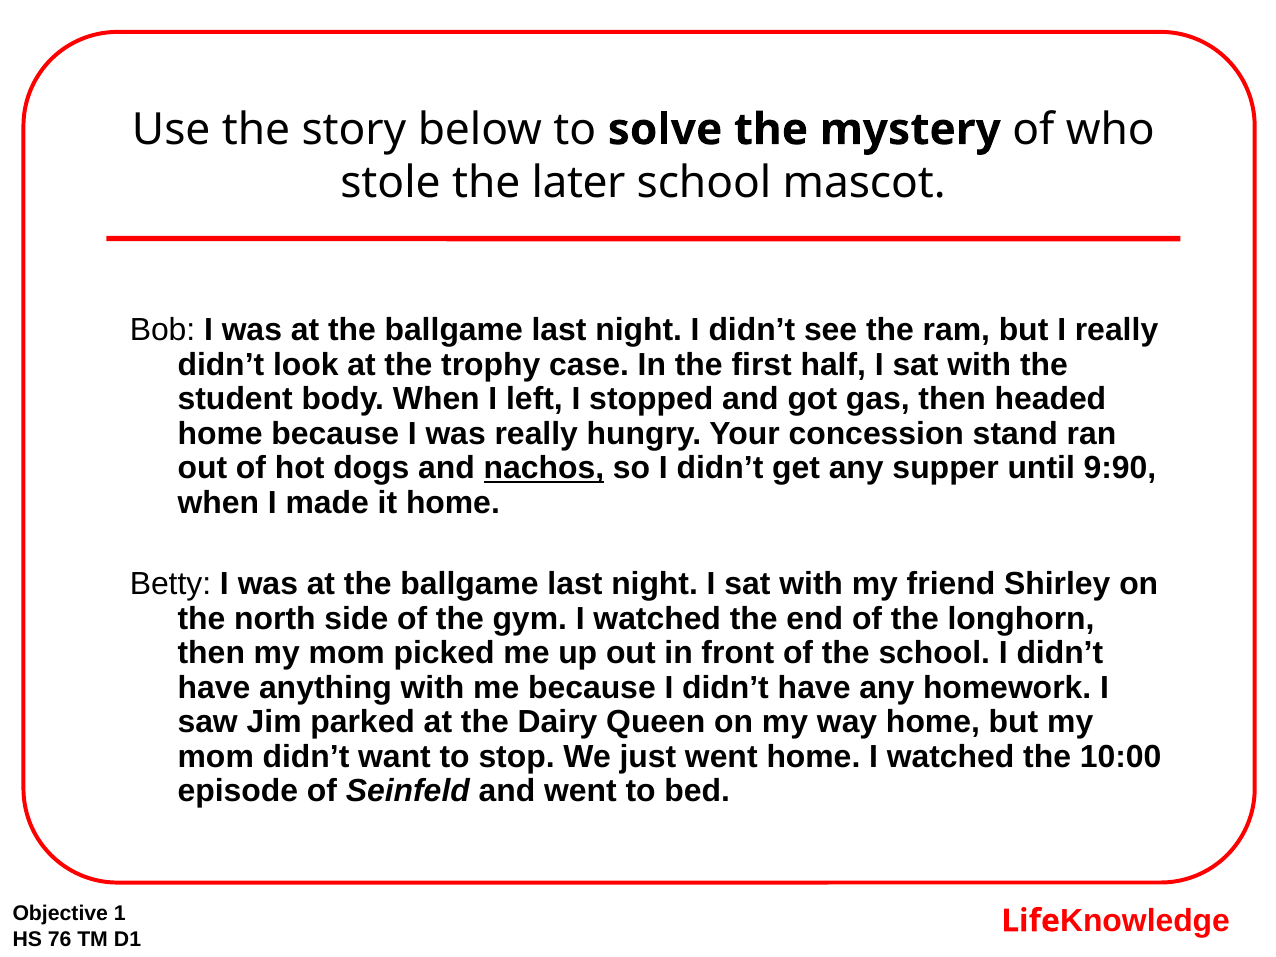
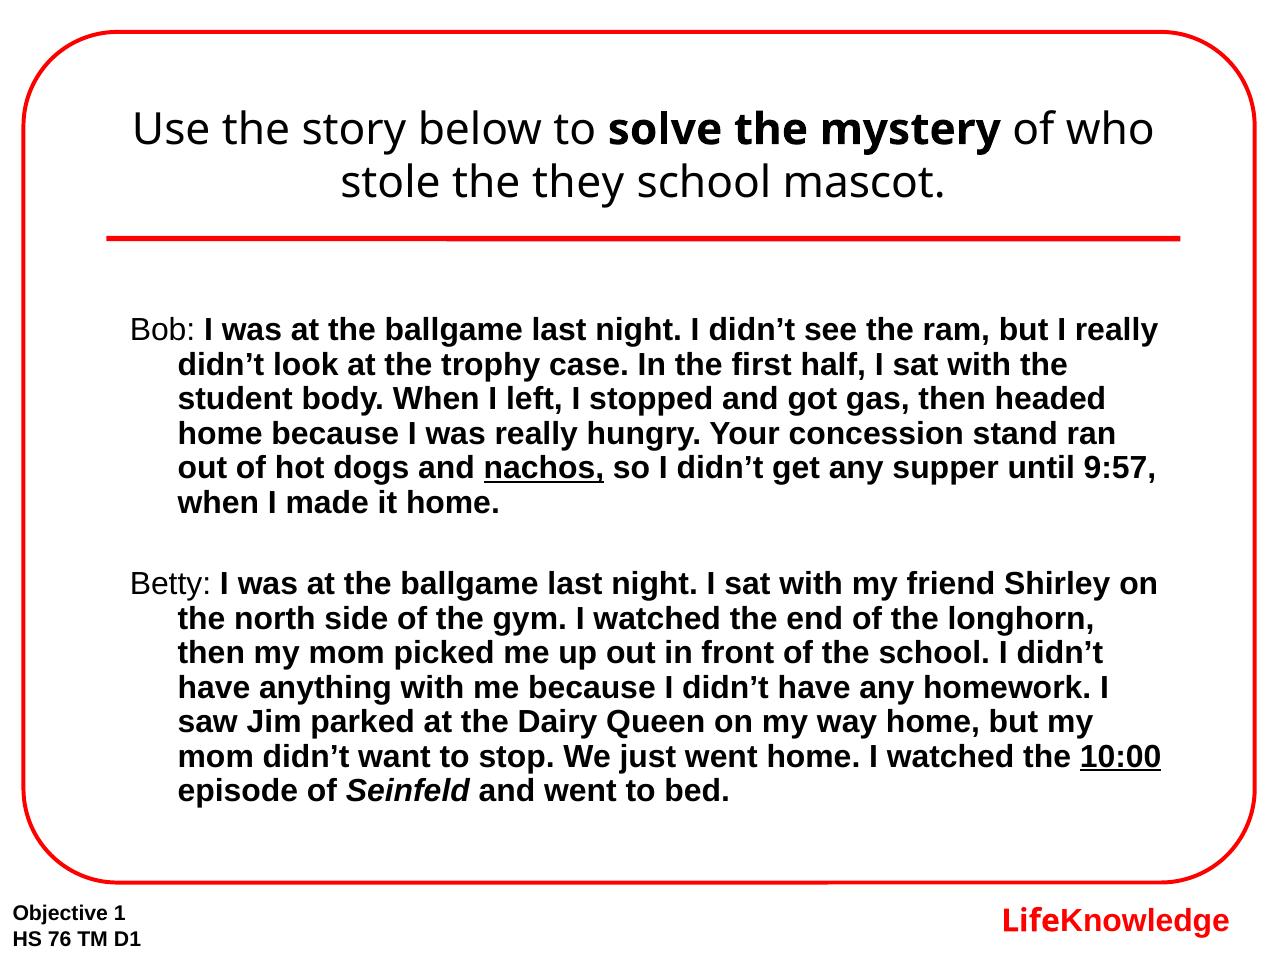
later: later -> they (578, 183)
9:90: 9:90 -> 9:57 (1120, 468)
10:00 underline: none -> present (1121, 756)
